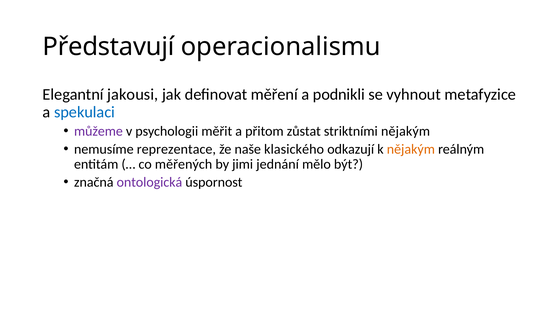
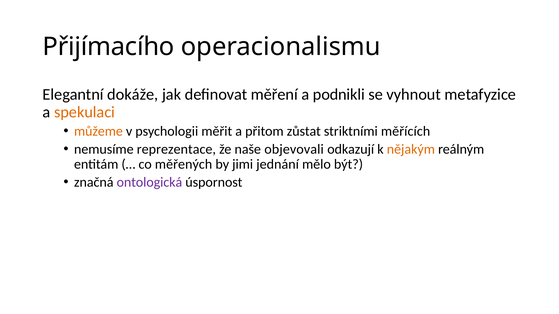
Představují: Představují -> Přijímacího (109, 47)
jakousi: jakousi -> dokáže (133, 95)
spekulaci colour: blue -> orange (85, 112)
můžeme colour: purple -> orange (98, 131)
striktními nějakým: nějakým -> měřících (406, 131)
klasického: klasického -> objevovali (294, 149)
